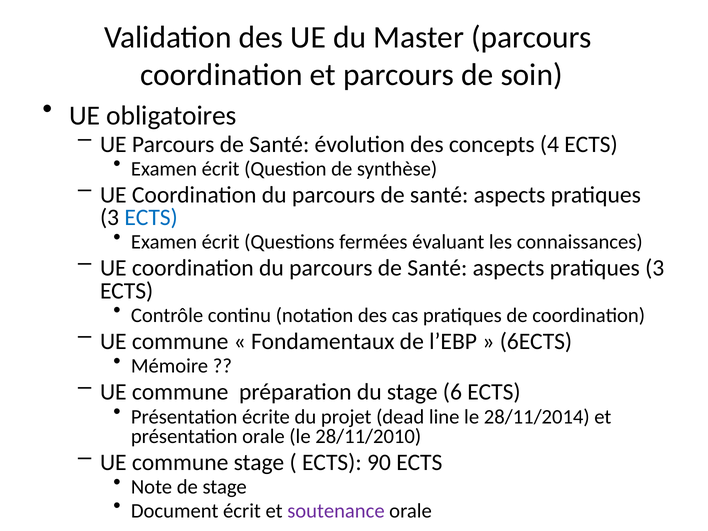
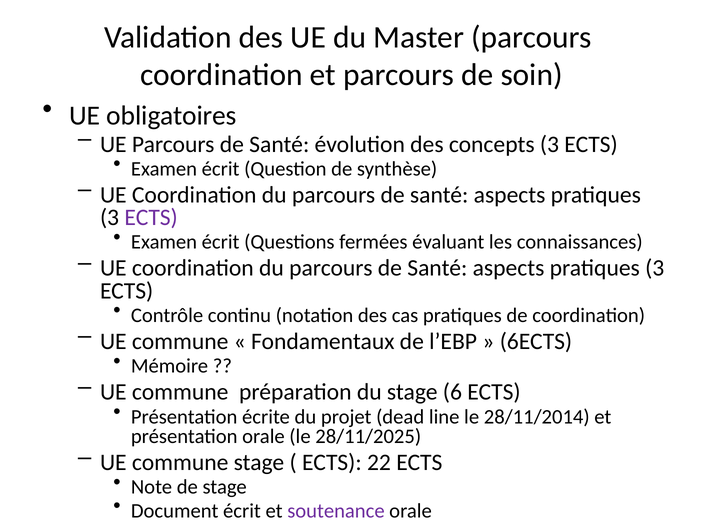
concepts 4: 4 -> 3 (549, 144)
ECTS colour: blue -> purple (151, 218)
28/11/2010: 28/11/2010 -> 28/11/2025 (368, 437)
90: 90 -> 22 (379, 463)
